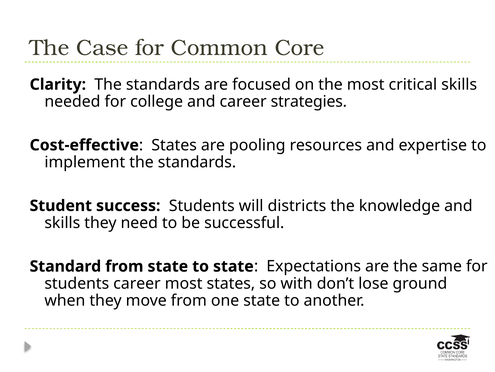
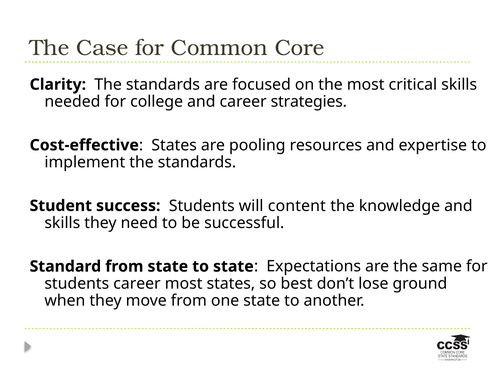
districts: districts -> content (297, 205)
with: with -> best (297, 283)
